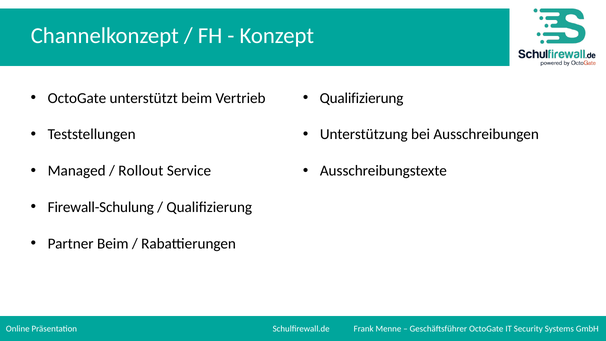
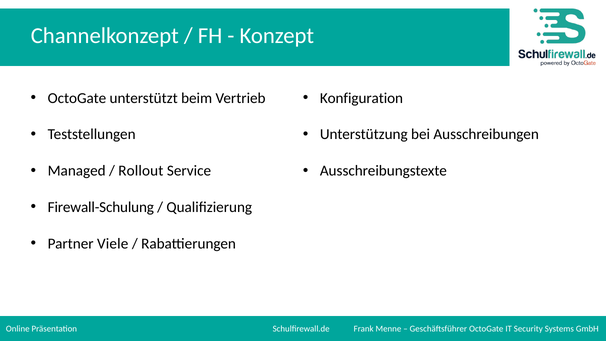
Qualifizierung: Qualifizierung -> Konfiguration (361, 98)
Partner Beim: Beim -> Viele (113, 244)
